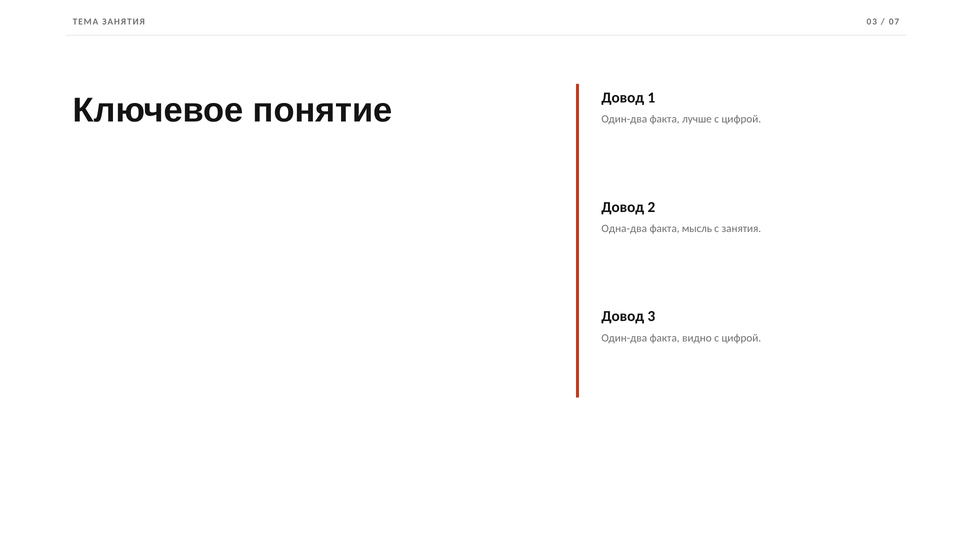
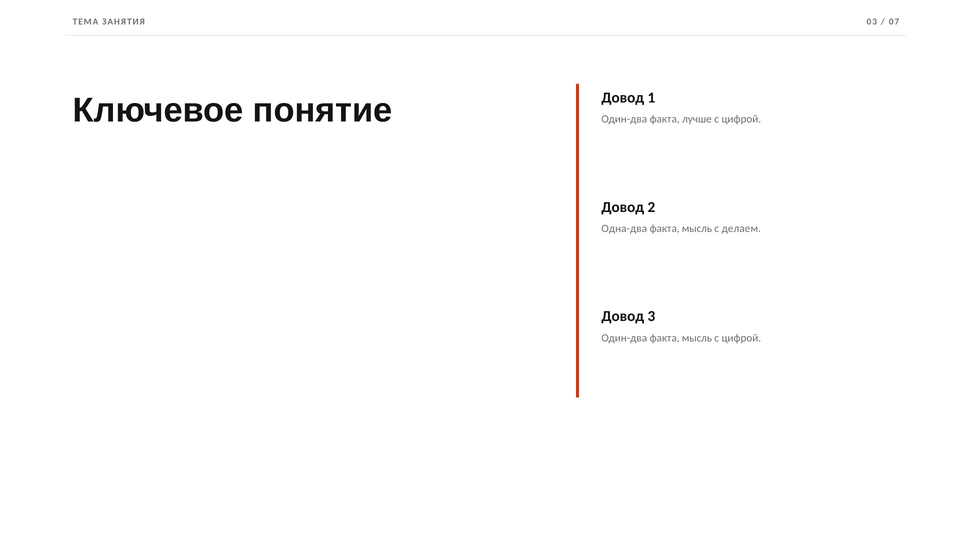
с занятия: занятия -> делаем (741, 228)
Один-два факта видно: видно -> мысль (697, 338)
